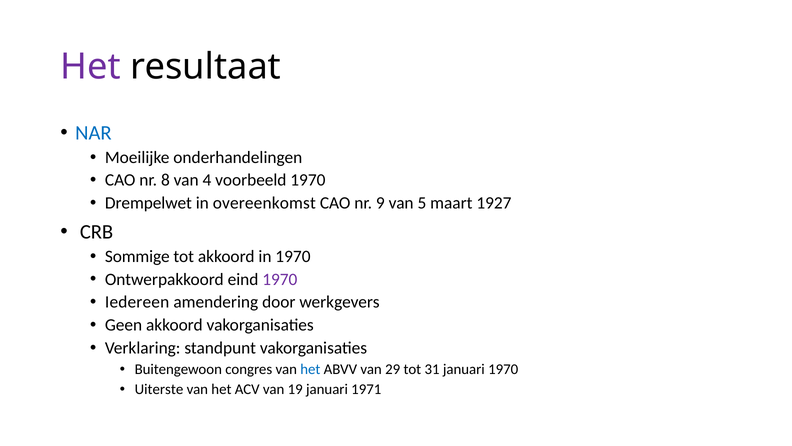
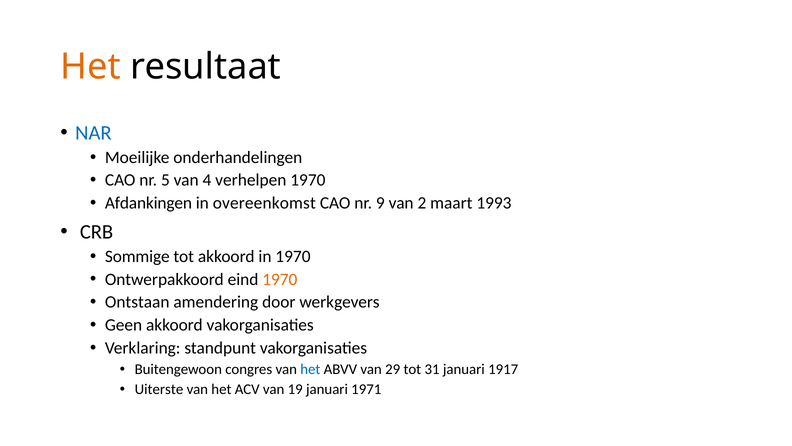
Het colour: purple -> orange (91, 67)
8: 8 -> 5 (165, 180)
voorbeeld: voorbeeld -> verhelpen (251, 180)
Drempelwet: Drempelwet -> Afdankingen (148, 203)
5: 5 -> 2 (422, 203)
1927: 1927 -> 1993 (494, 203)
1970 colour: purple -> orange (280, 279)
Iedereen: Iedereen -> Ontstaan (137, 302)
januari 1970: 1970 -> 1917 (503, 369)
